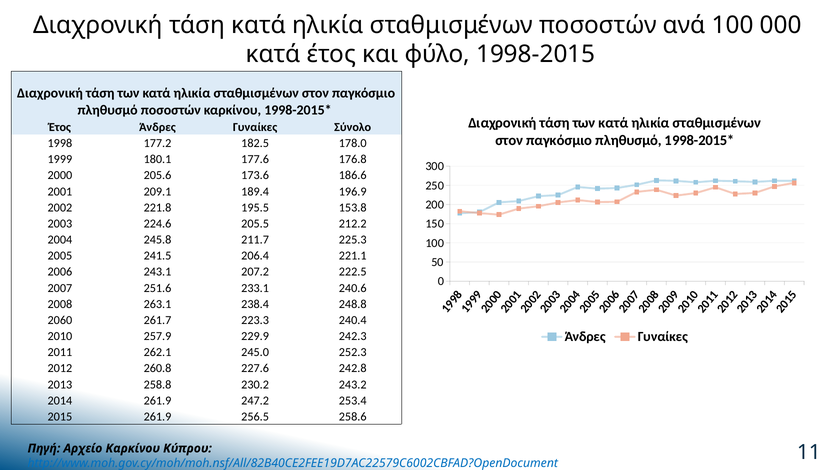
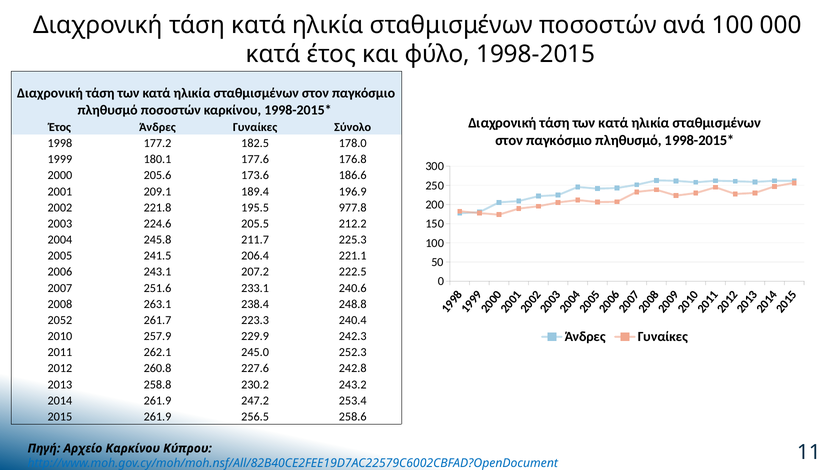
153.8: 153.8 -> 977.8 (353, 207)
2060: 2060 -> 2052 (60, 320)
